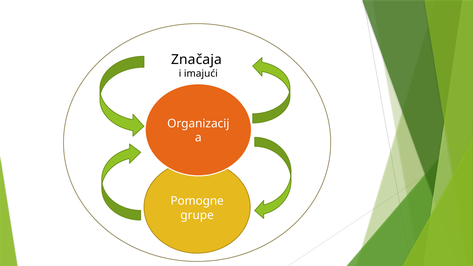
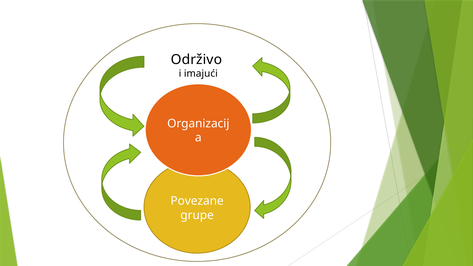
Značaja: Značaja -> Održivo (196, 60)
Pomogne: Pomogne -> Povezane (197, 201)
